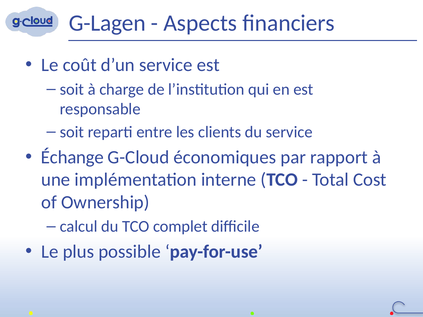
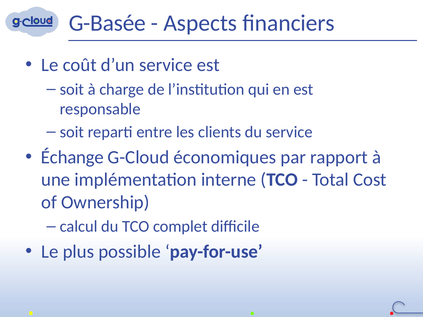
G-Lagen: G-Lagen -> G-Basée (107, 23)
